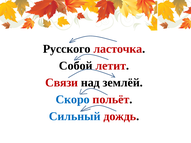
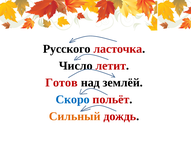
Собой: Собой -> Число (76, 66)
Связи: Связи -> Готов (61, 83)
Сильный colour: blue -> orange (75, 117)
